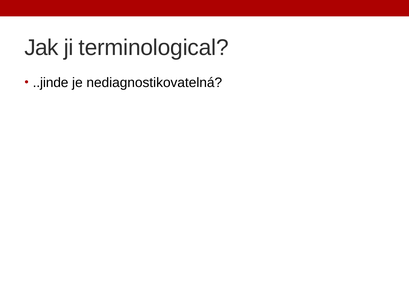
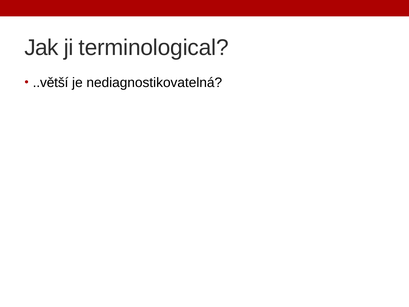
..jinde: ..jinde -> ..větší (51, 83)
